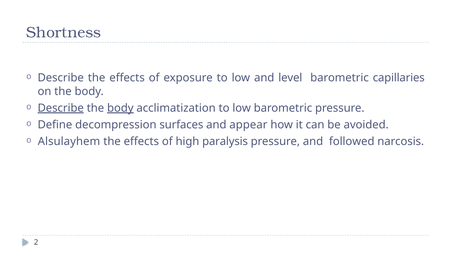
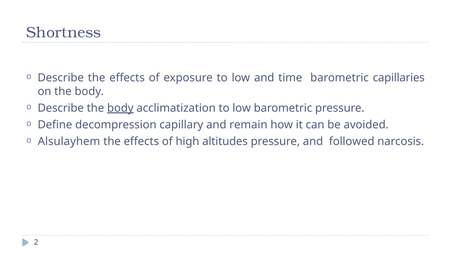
level: level -> time (290, 78)
Describe underline: present -> none (61, 108)
surfaces: surfaces -> capillary (181, 125)
appear: appear -> remain (248, 125)
paralysis: paralysis -> altitudes (225, 141)
